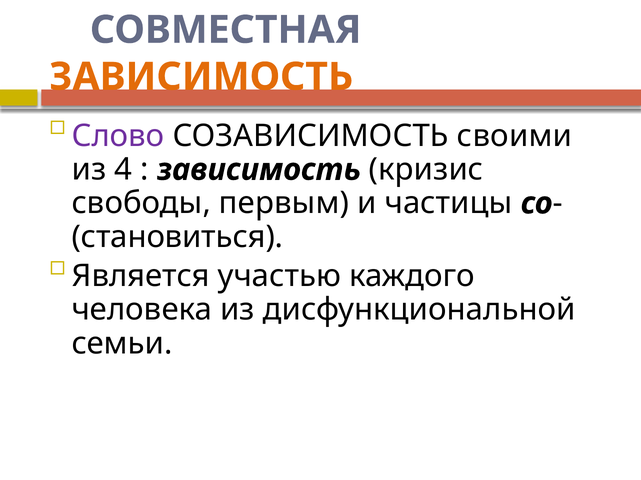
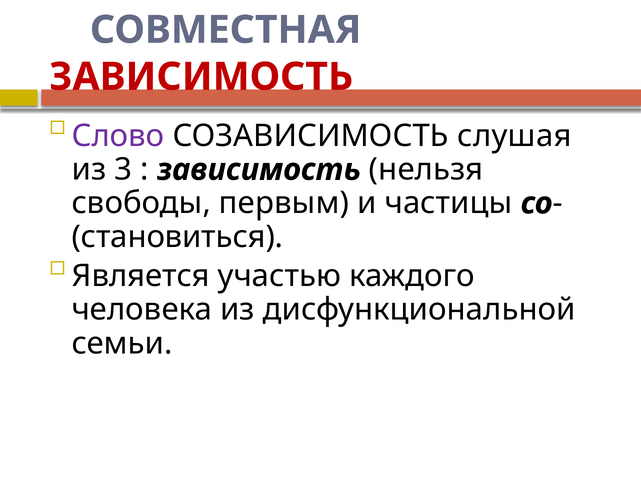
ЗАВИСИМОСТЬ colour: orange -> red (201, 77)
своими: своими -> слушая (515, 136)
4: 4 -> 3 (123, 170)
кризис: кризис -> нельзя (426, 170)
